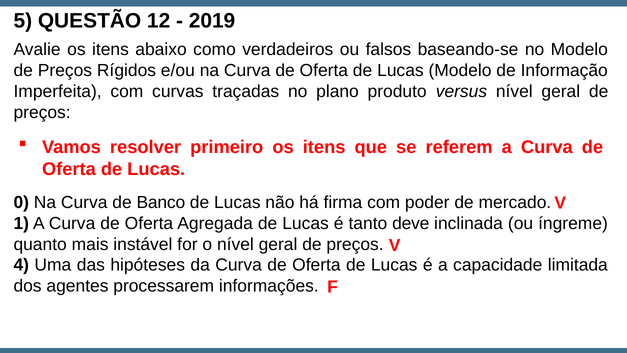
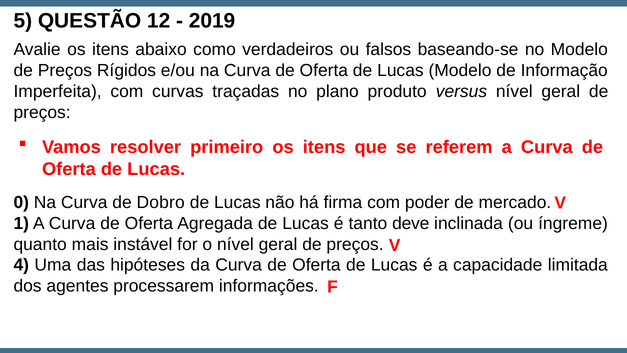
Banco: Banco -> Dobro (161, 202)
